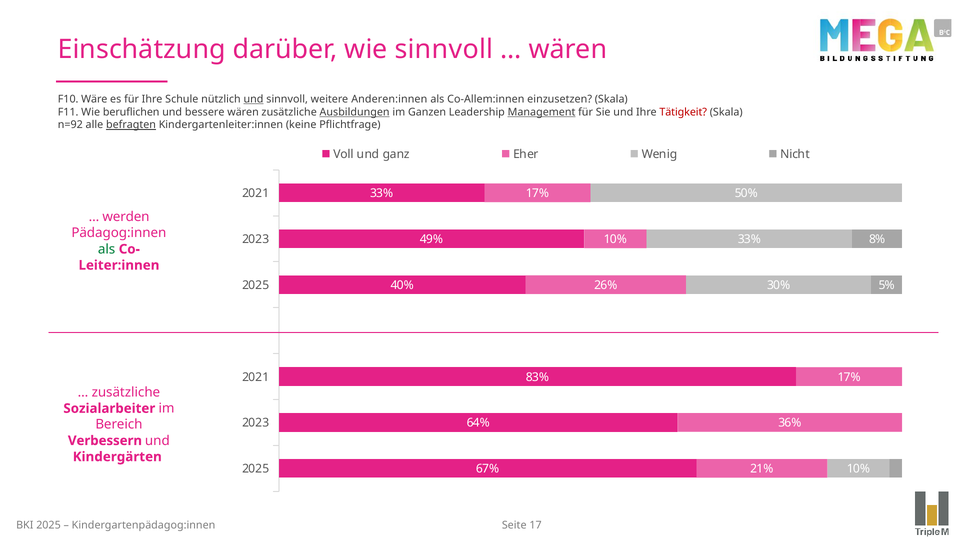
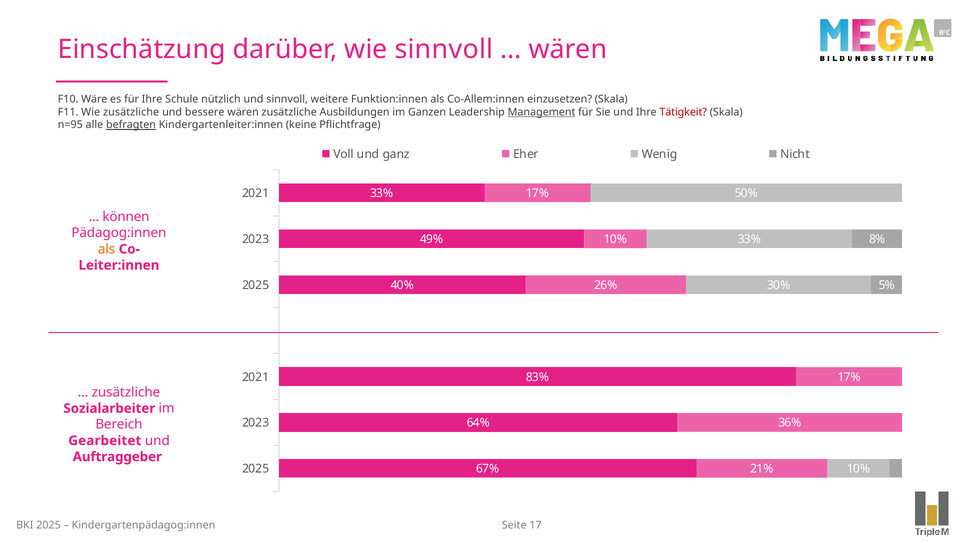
und underline: present -> none (254, 99)
Anderen:innen: Anderen:innen -> Funktion:innen (389, 99)
Wie beruflichen: beruflichen -> zusätzliche (131, 112)
Ausbildungen underline: present -> none (355, 112)
n=92: n=92 -> n=95 (70, 125)
werden: werden -> können (126, 217)
als colour: green -> orange (107, 249)
Verbessern: Verbessern -> Gearbeitet (105, 441)
Kindergärten: Kindergärten -> Auftraggeber (117, 457)
